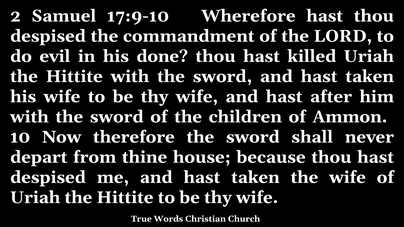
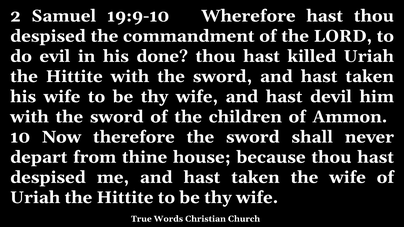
17:9-10: 17:9-10 -> 19:9-10 (138, 16)
after: after -> devil (331, 97)
